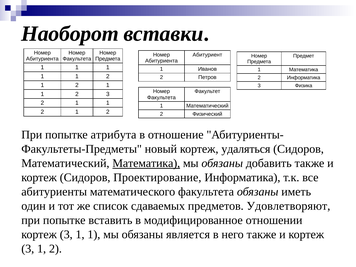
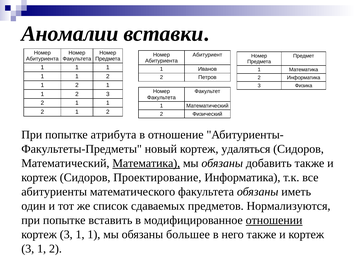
Наоборот: Наоборот -> Аномалии (70, 34)
Удовлетворяют: Удовлетворяют -> Нормализуются (289, 206)
отношении underline: none -> present (274, 220)
является: является -> большее (188, 235)
